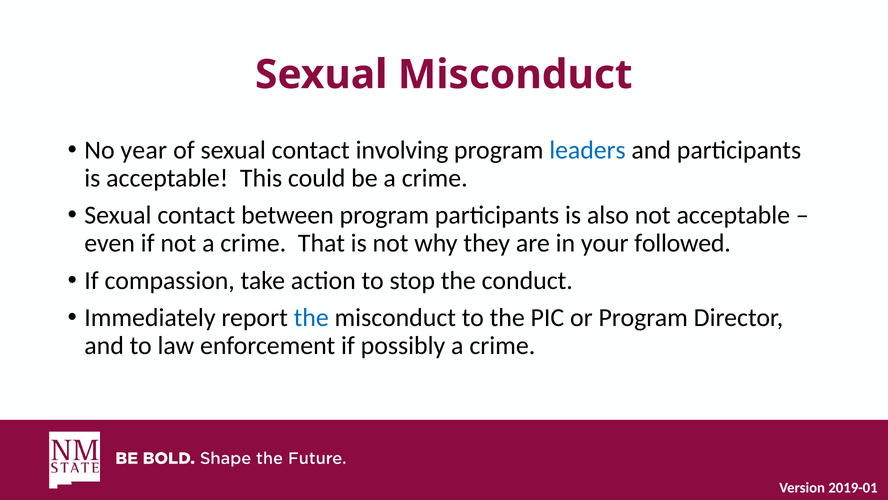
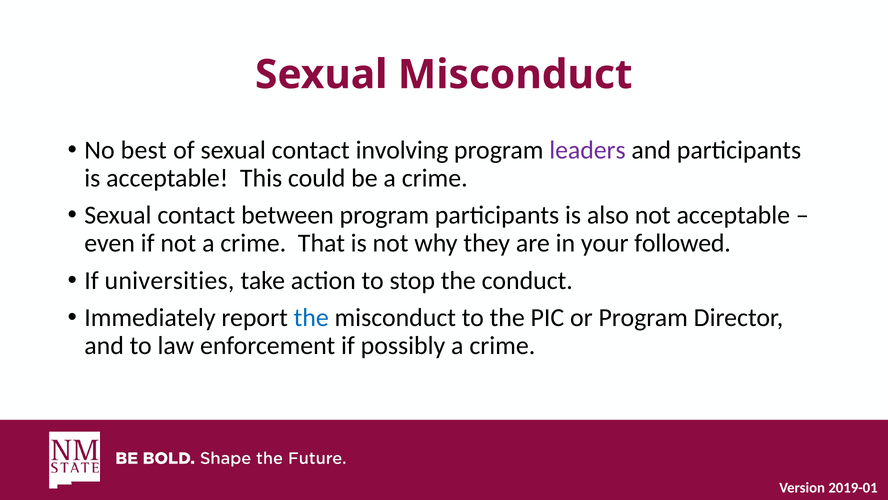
year: year -> best (144, 150)
leaders colour: blue -> purple (587, 150)
compassion: compassion -> universities (169, 280)
